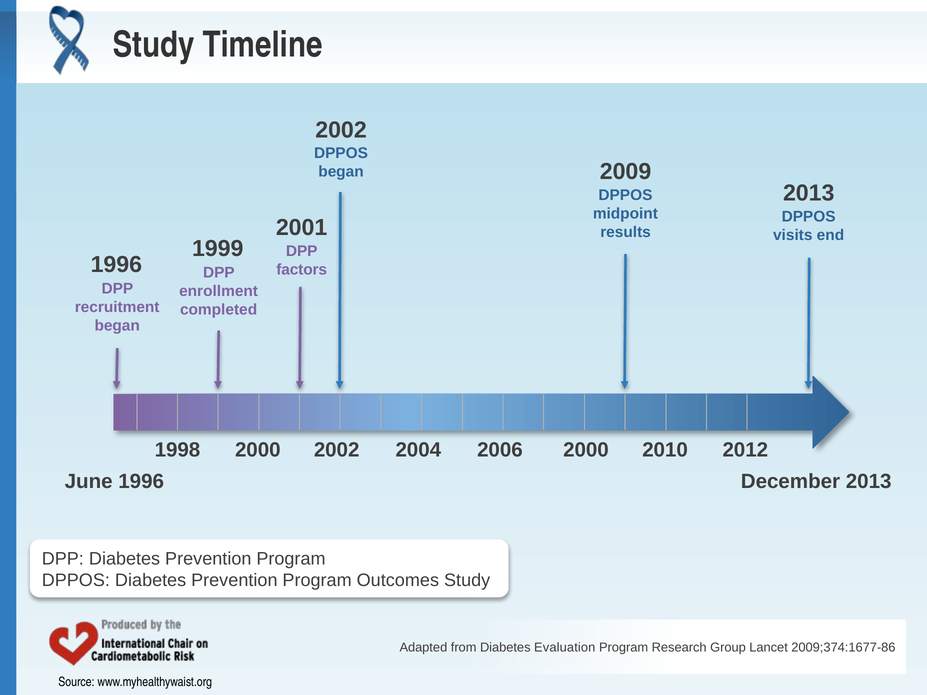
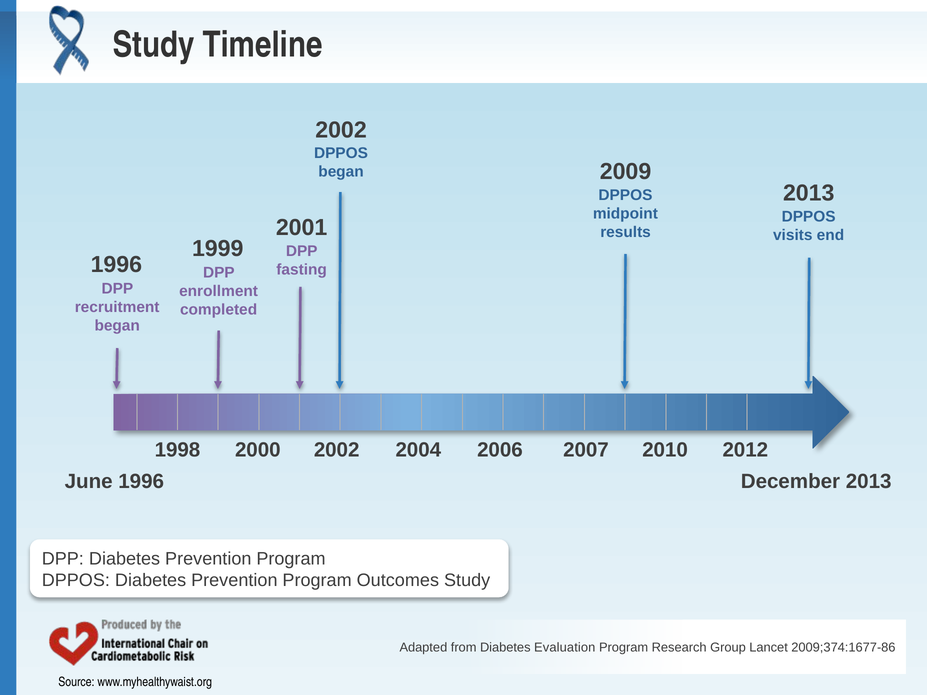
factors: factors -> fasting (302, 270)
2006 2000: 2000 -> 2007 (586, 450)
